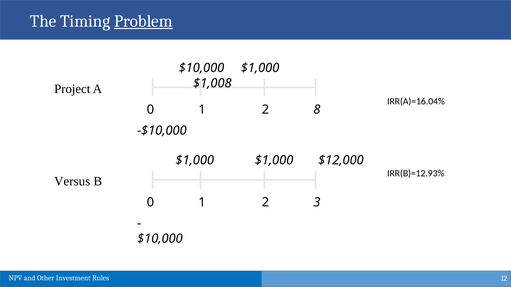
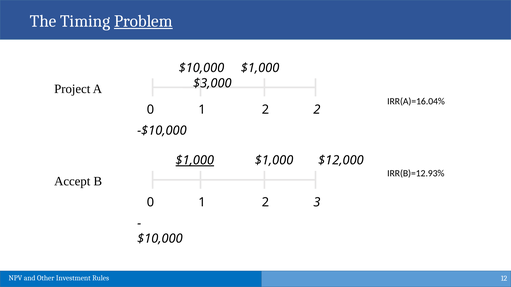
$1,008: $1,008 -> $3,000 (212, 83)
2 8: 8 -> 2 (317, 110)
$1,000 underline: none -> present (195, 161)
Versus: Versus -> Accept (72, 182)
